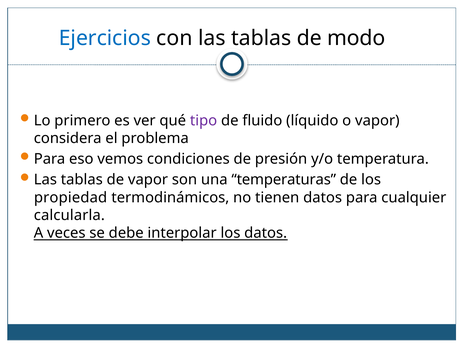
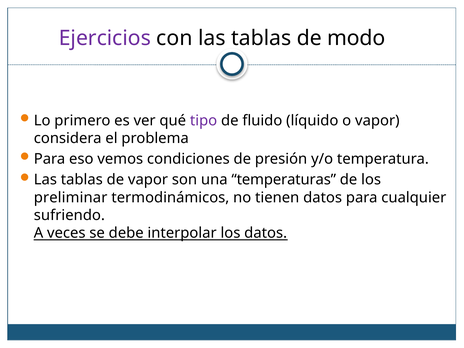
Ejercicios colour: blue -> purple (105, 38)
propiedad: propiedad -> preliminar (71, 197)
calcularla: calcularla -> sufriendo (69, 215)
